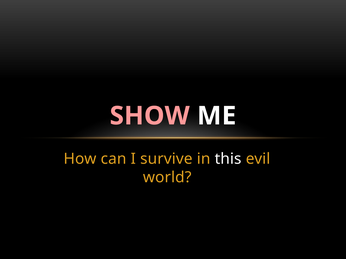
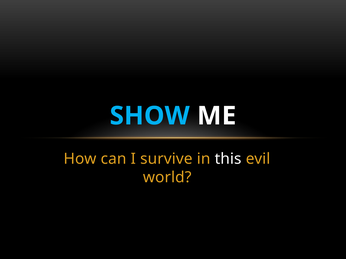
SHOW colour: pink -> light blue (150, 116)
